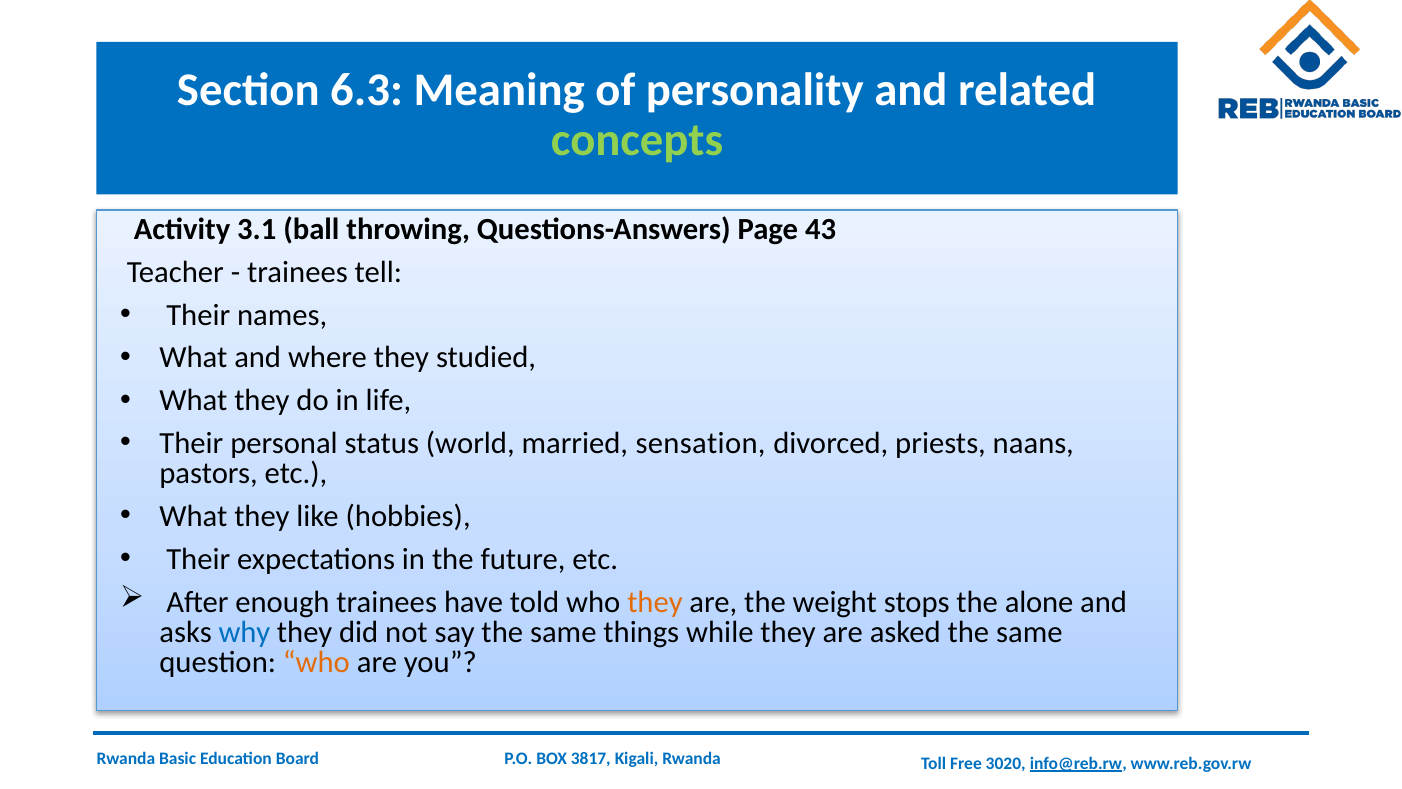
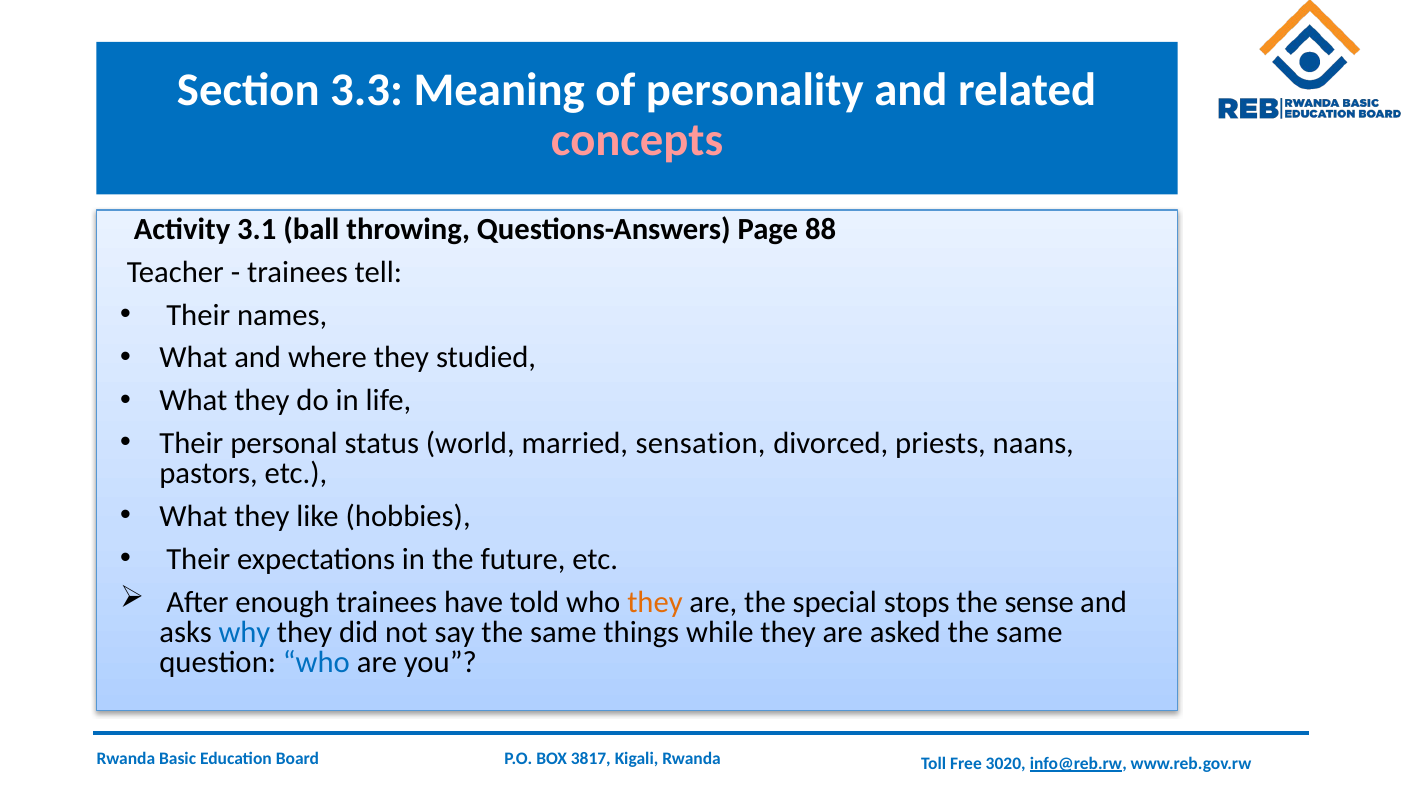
6.3: 6.3 -> 3.3 (367, 90)
concepts colour: light green -> pink (637, 140)
43: 43 -> 88 (821, 229)
weight: weight -> special (835, 602)
alone: alone -> sense (1039, 602)
who colour: orange -> blue (316, 662)
